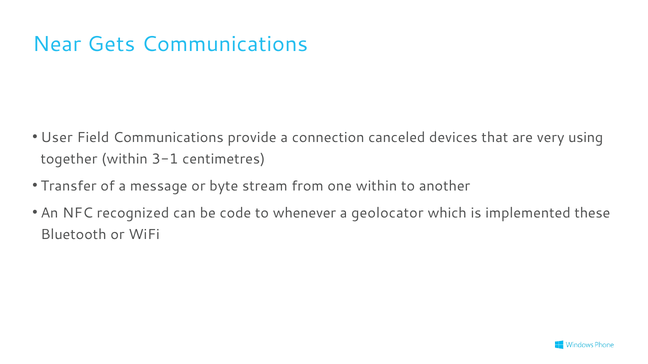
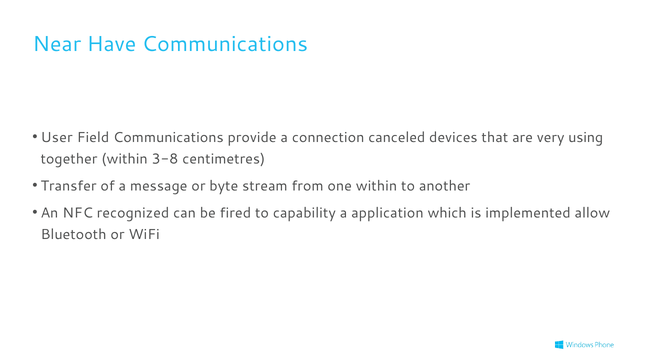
Gets: Gets -> Have (112, 44)
3-1: 3-1 -> 3-8 (165, 159)
code: code -> fired (235, 213)
whenever: whenever -> capability (304, 213)
geolocator: geolocator -> application (387, 213)
these: these -> allow (592, 213)
